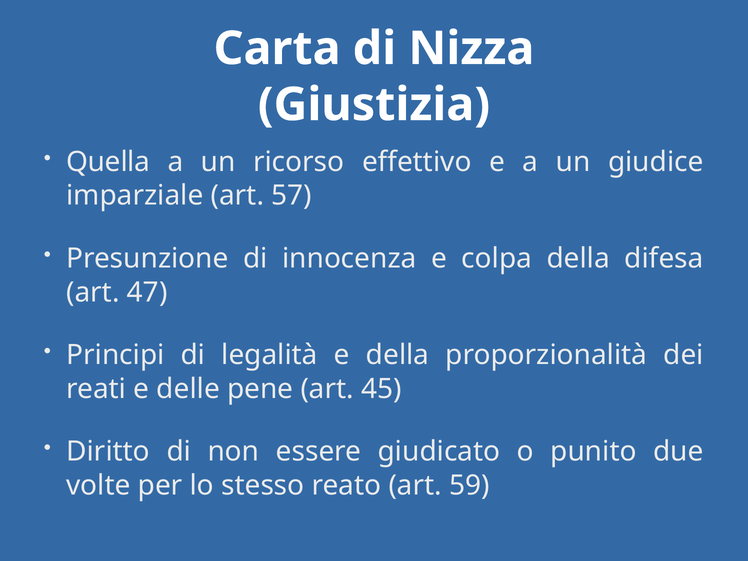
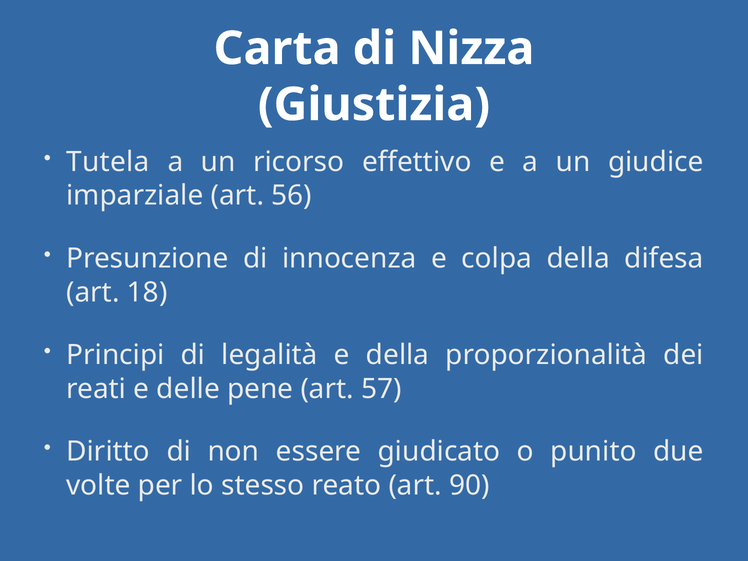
Quella: Quella -> Tutela (108, 162)
57: 57 -> 56 (292, 196)
47: 47 -> 18 (147, 292)
45: 45 -> 57 (381, 389)
59: 59 -> 90 (469, 485)
